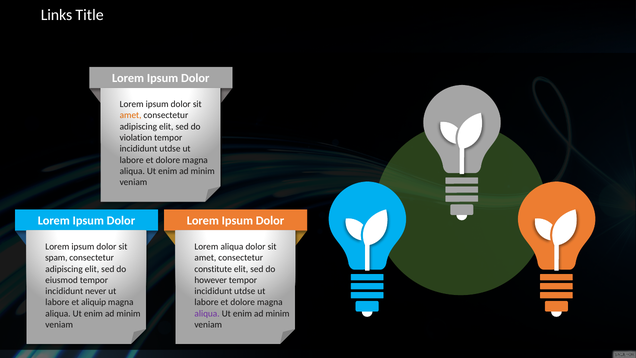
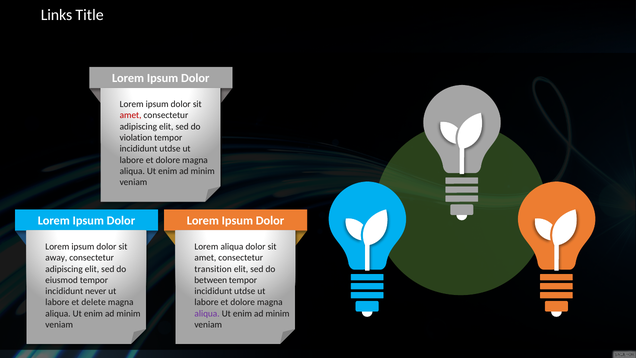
amet colour: orange -> red (131, 115)
spam: spam -> away (56, 258)
constitute: constitute -> transition (213, 269)
however: however -> between (211, 280)
aliquip: aliquip -> delete (94, 302)
